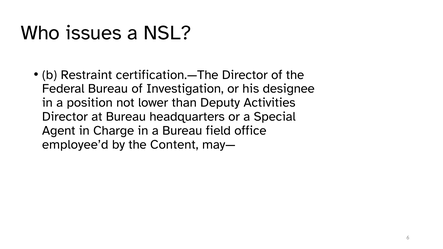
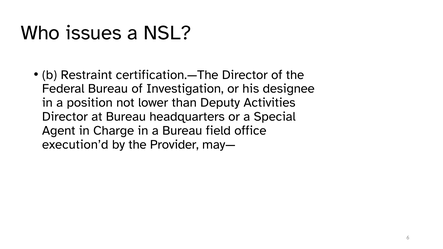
employee’d: employee’d -> execution’d (75, 145)
Content: Content -> Provider (174, 145)
